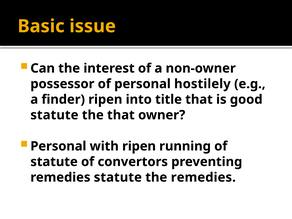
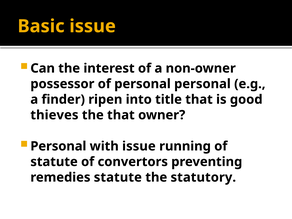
personal hostilely: hostilely -> personal (202, 84)
statute: statute -> thieves (54, 115)
with ripen: ripen -> issue (139, 146)
the remedies: remedies -> statutory (203, 177)
